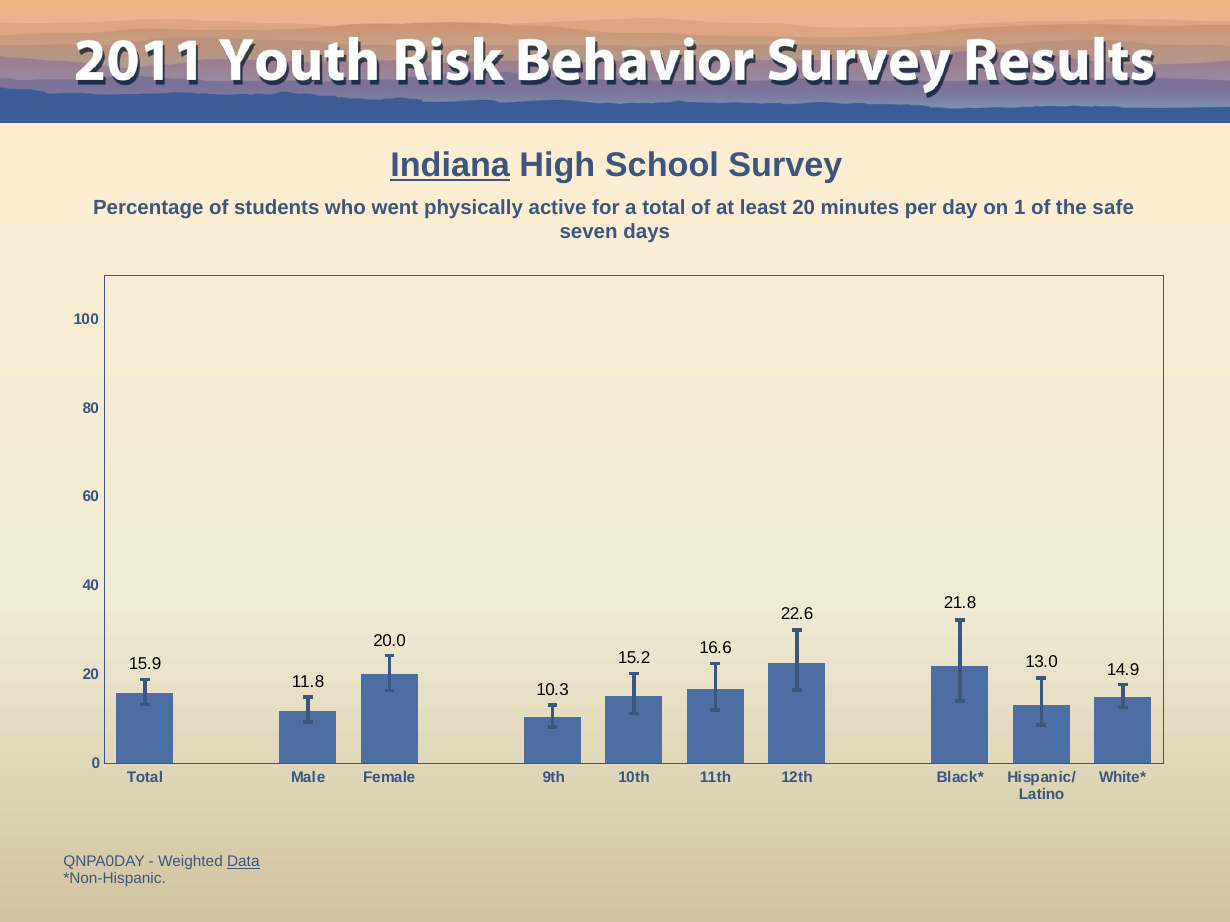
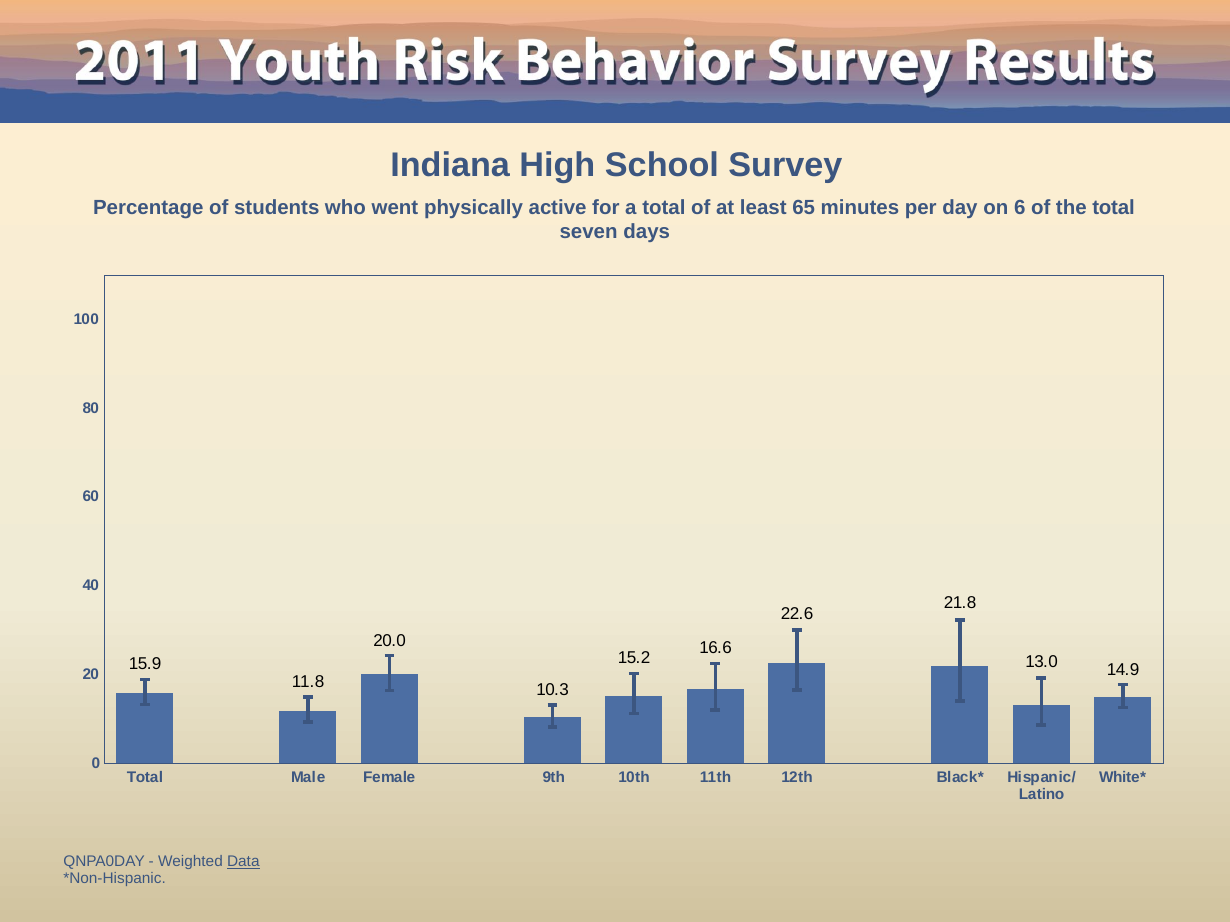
Indiana underline: present -> none (450, 166)
least 20: 20 -> 65 (804, 208)
1: 1 -> 6 (1020, 208)
the safe: safe -> total (1113, 208)
